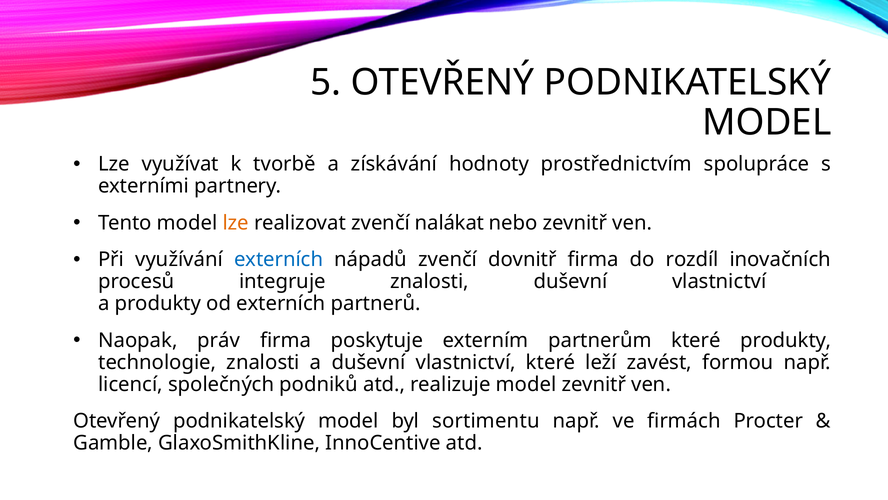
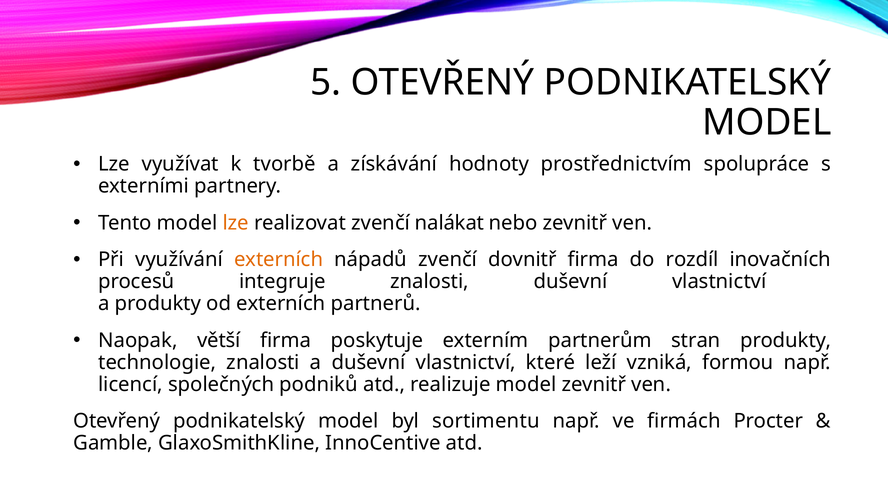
externích colour: blue -> orange (279, 259)
práv: práv -> větší (219, 340)
partnerům které: které -> stran (696, 340)
zavést: zavést -> vzniká (659, 362)
